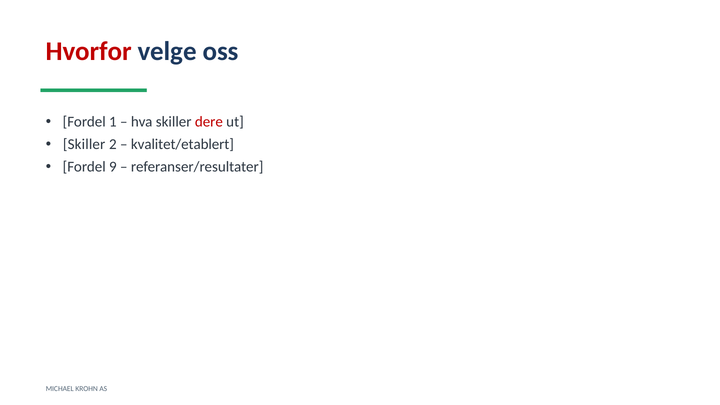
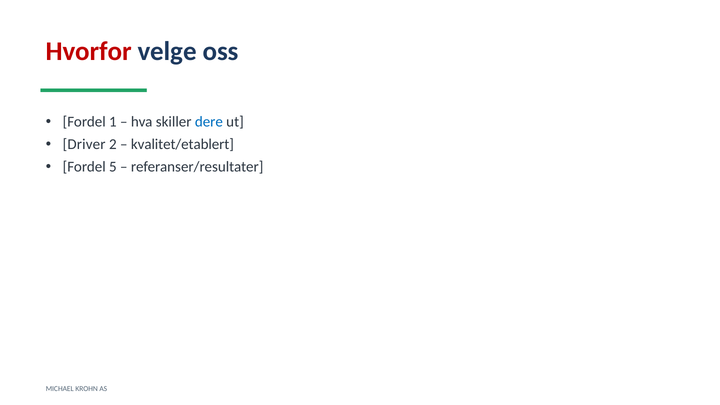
dere colour: red -> blue (209, 122)
Skiller: Skiller -> Driver (84, 144)
9: 9 -> 5 (113, 167)
